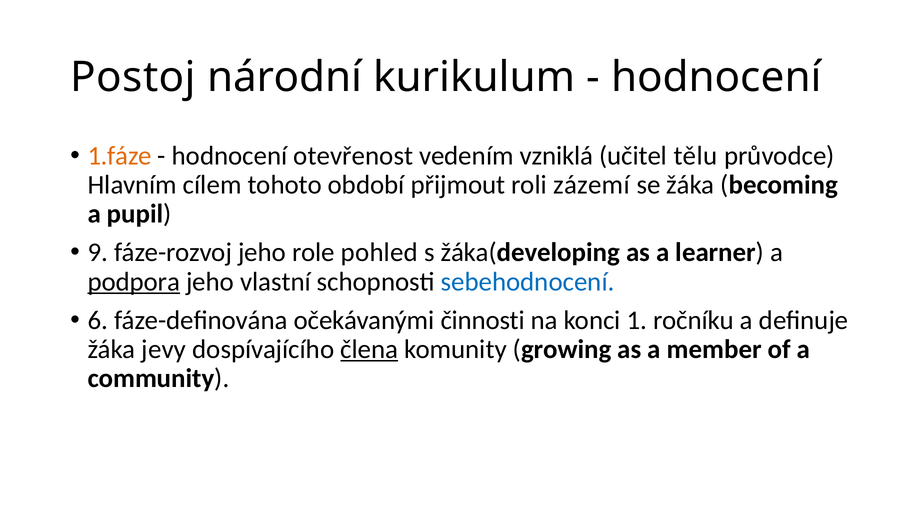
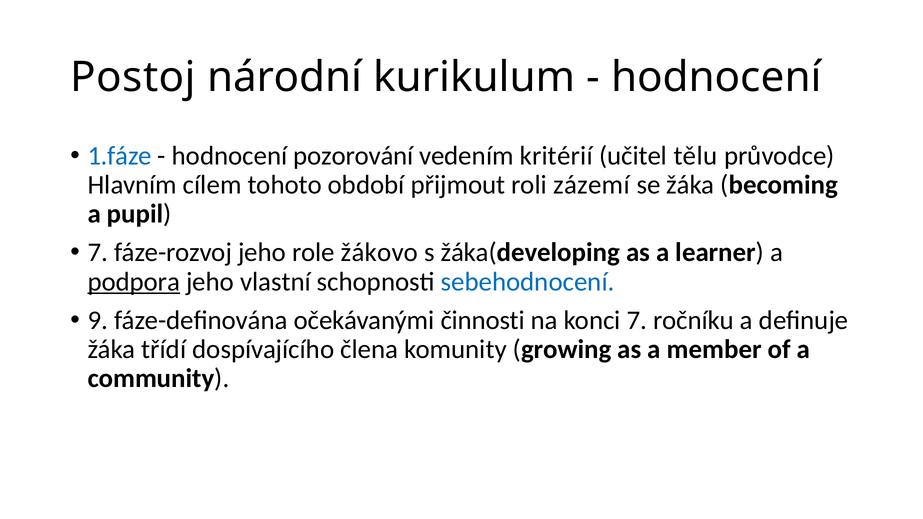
1.fáze colour: orange -> blue (120, 156)
otevřenost: otevřenost -> pozorování (353, 156)
vzniklá: vzniklá -> kritérií (556, 156)
9: 9 -> 7 (98, 253)
pohled: pohled -> žákovo (379, 253)
6: 6 -> 9 (98, 320)
konci 1: 1 -> 7 (637, 320)
jevy: jevy -> třídí (164, 349)
člena underline: present -> none (369, 349)
